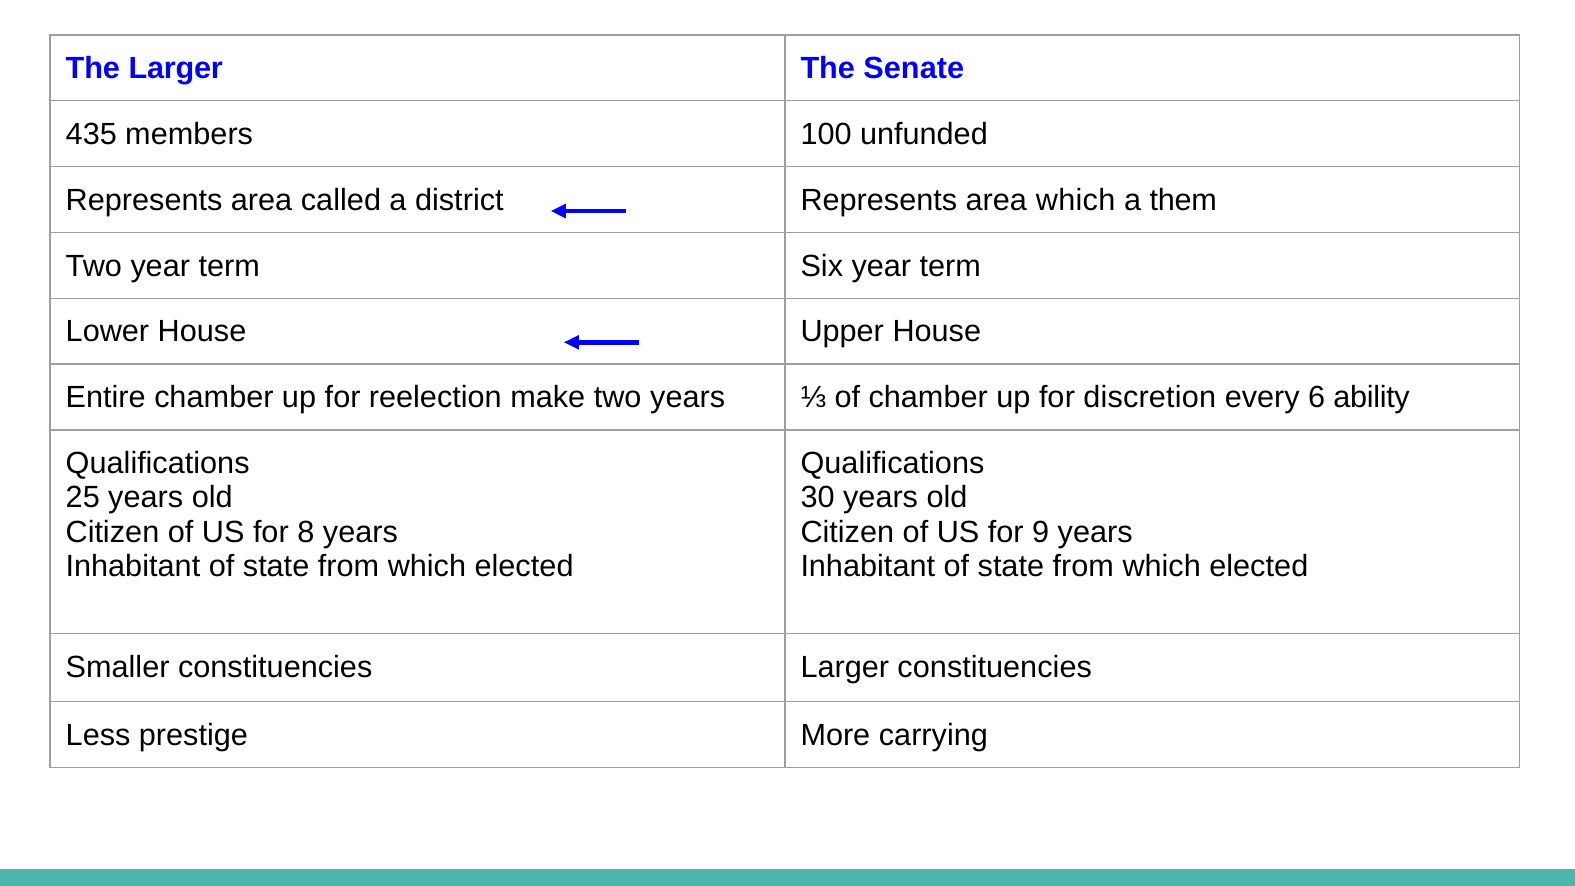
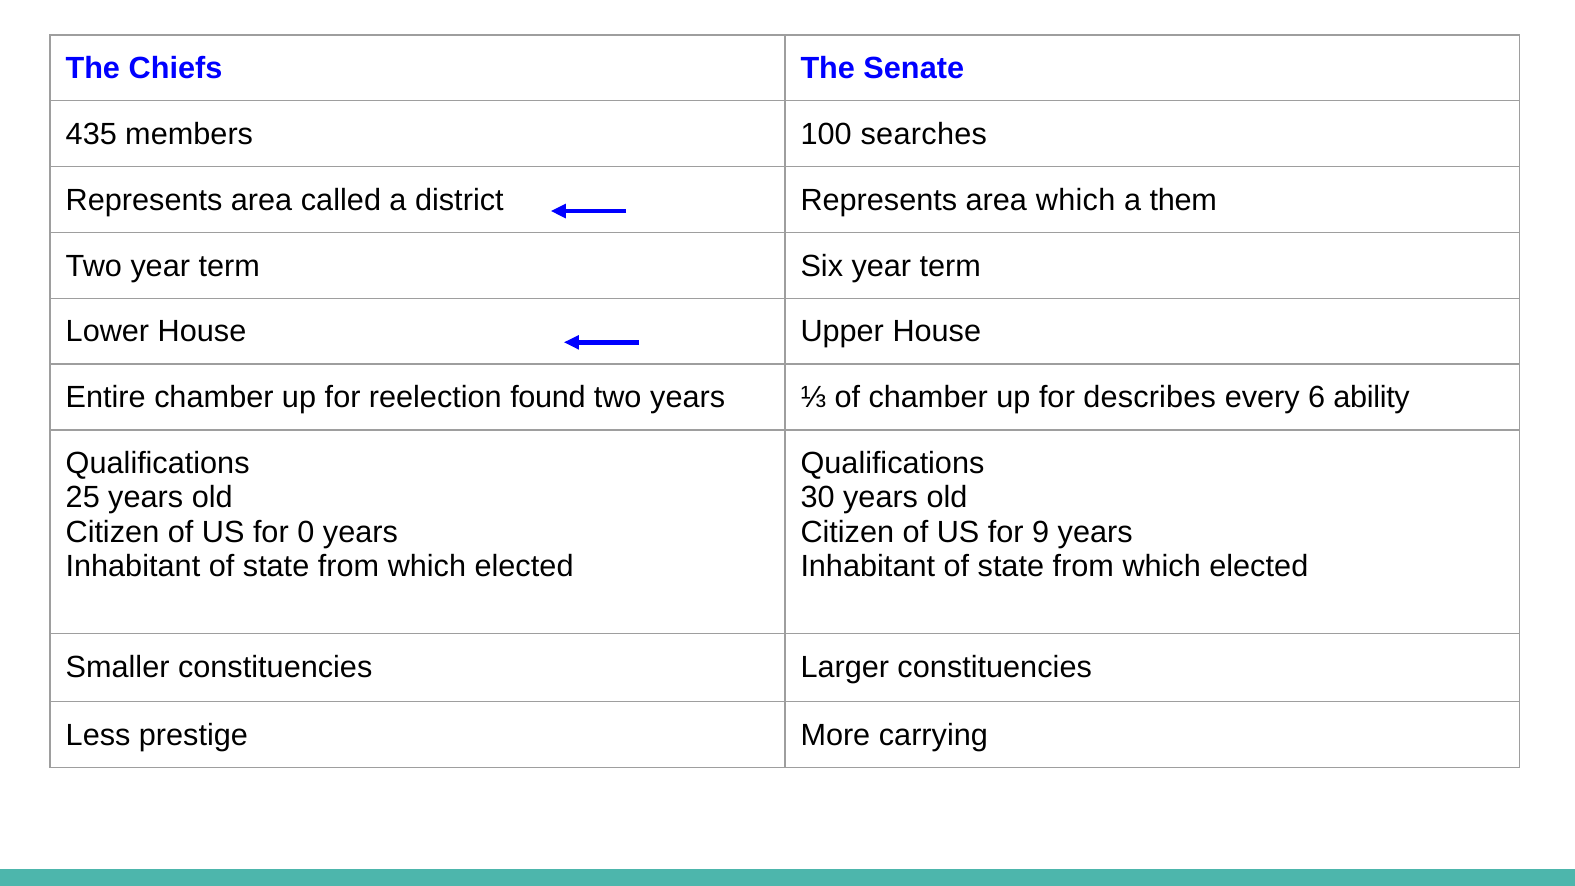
The Larger: Larger -> Chiefs (176, 68)
unfunded: unfunded -> searches (924, 134)
make: make -> found (548, 398)
discretion: discretion -> describes (1150, 398)
8: 8 -> 0 (306, 532)
